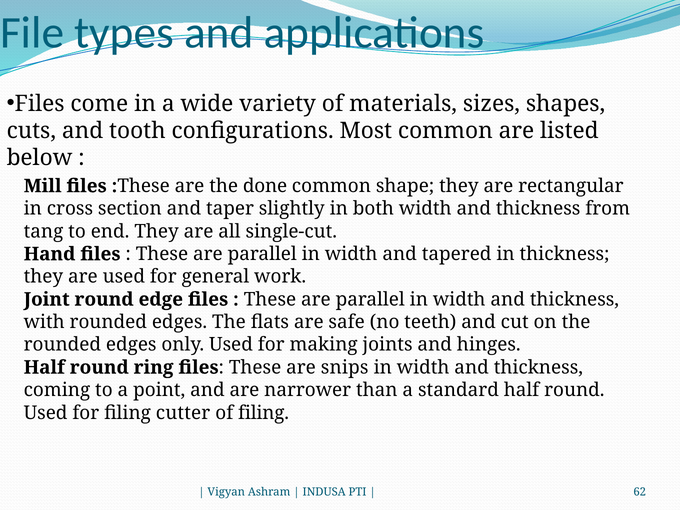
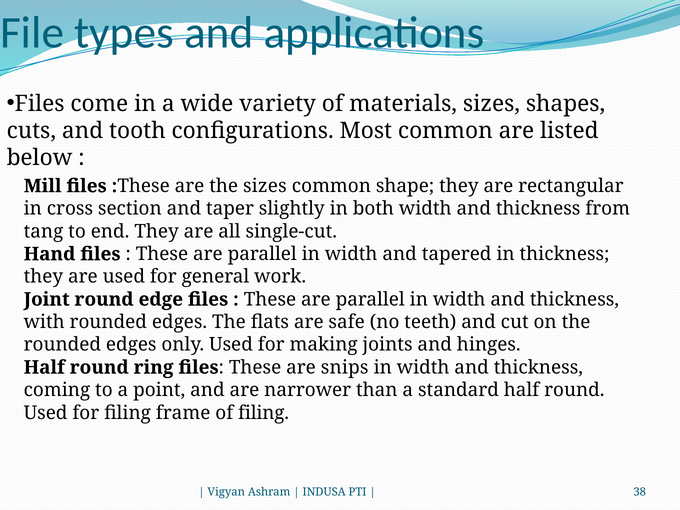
the done: done -> sizes (265, 186)
cutter: cutter -> frame (183, 413)
62: 62 -> 38 (640, 492)
